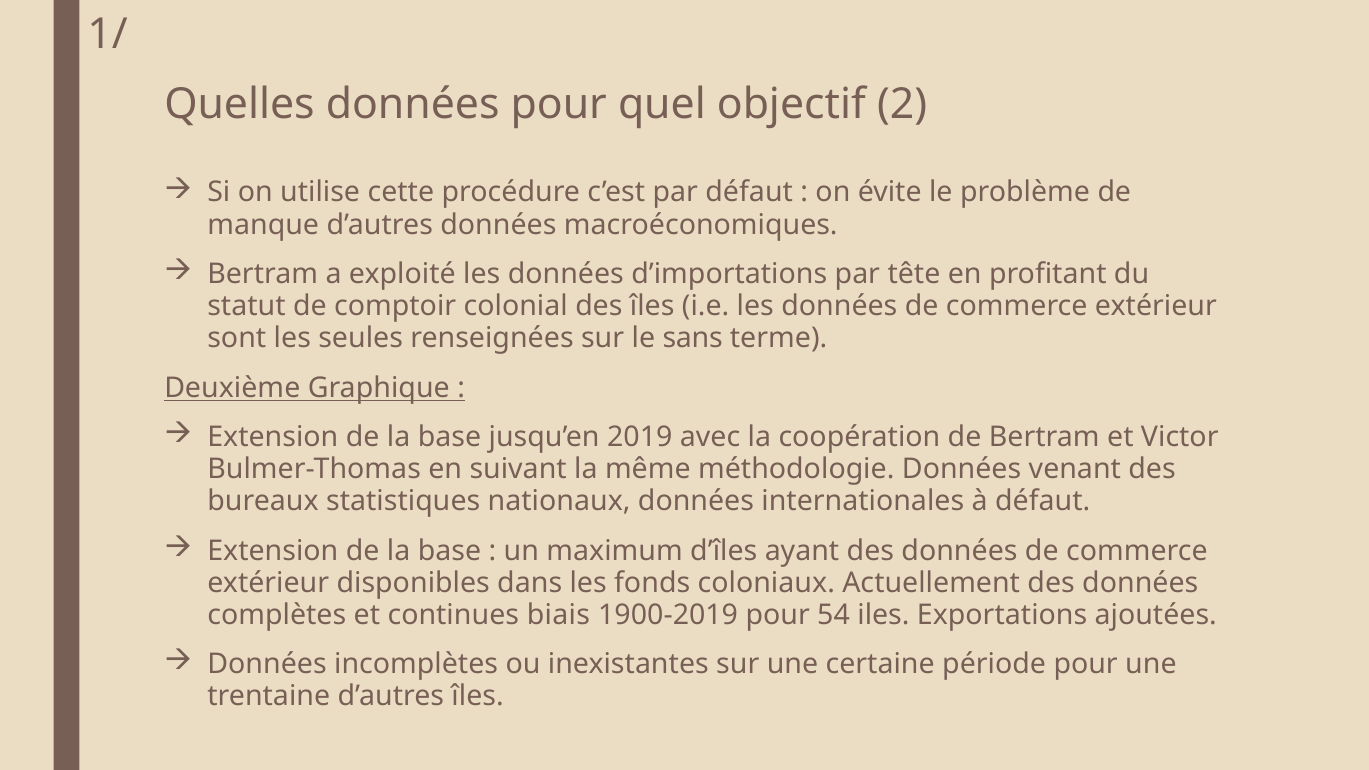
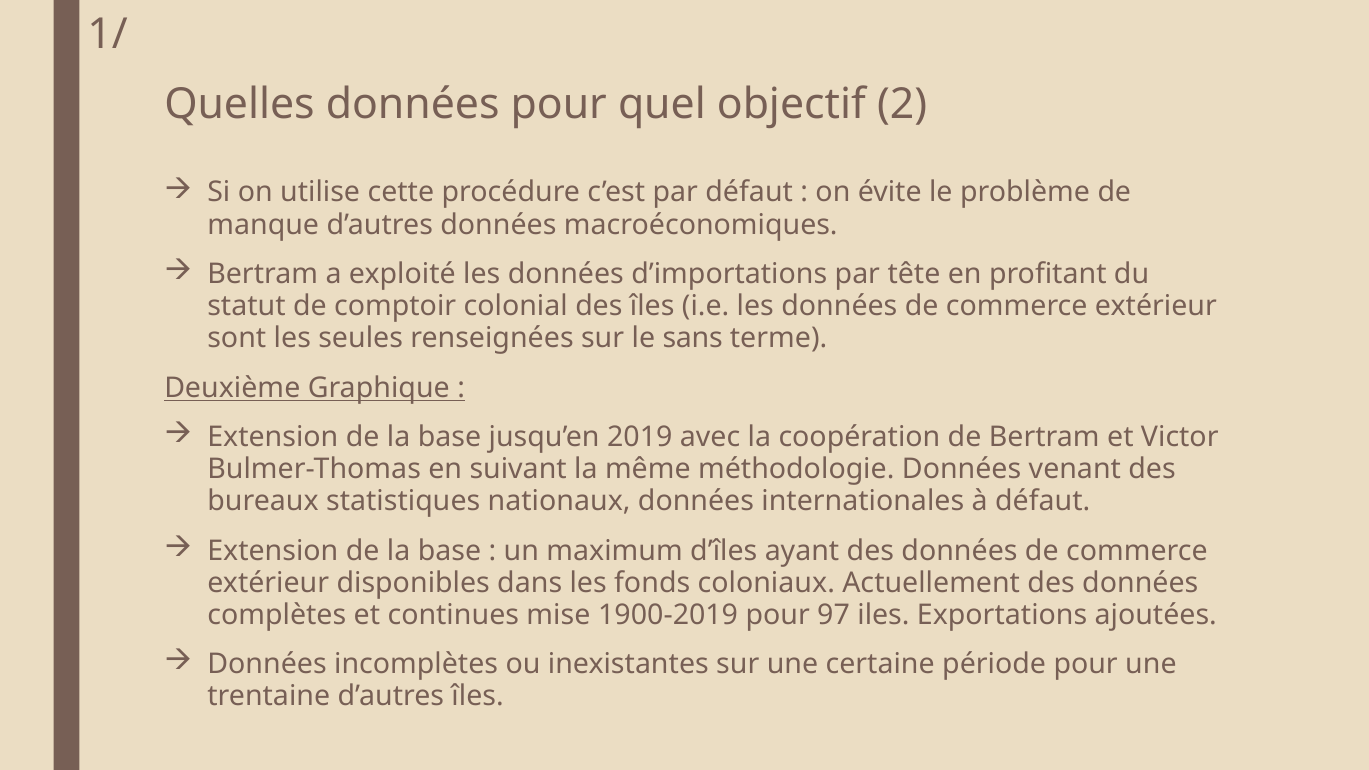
biais: biais -> mise (558, 615)
54: 54 -> 97 (834, 615)
